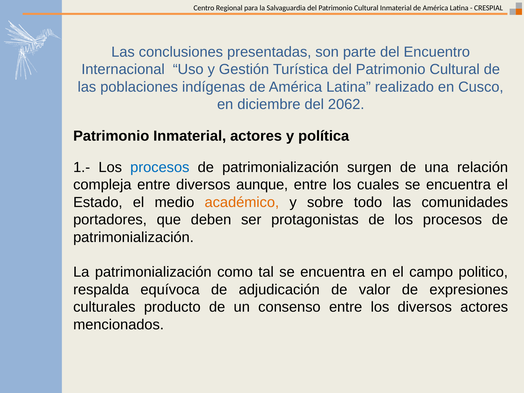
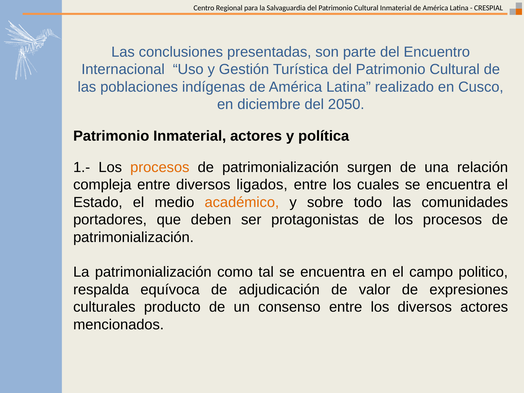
2062: 2062 -> 2050 (346, 104)
procesos colour: blue -> orange (160, 167)
aunque: aunque -> ligados (262, 185)
